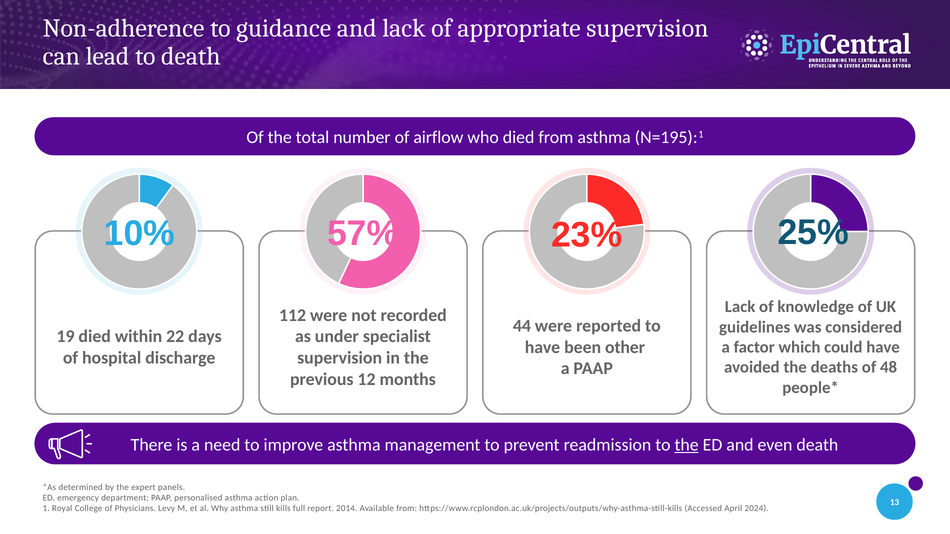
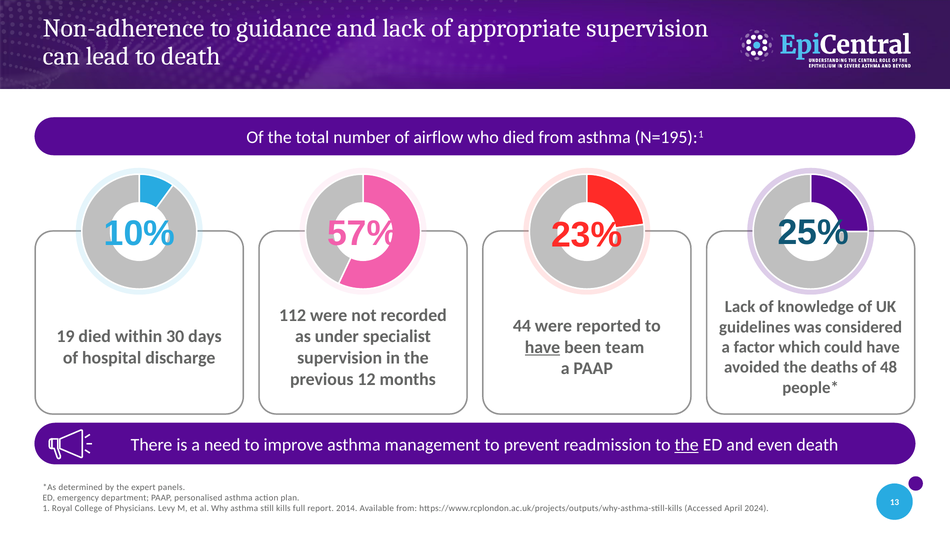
22: 22 -> 30 (175, 337)
have underline: none -> present (543, 347)
other: other -> team (625, 347)
